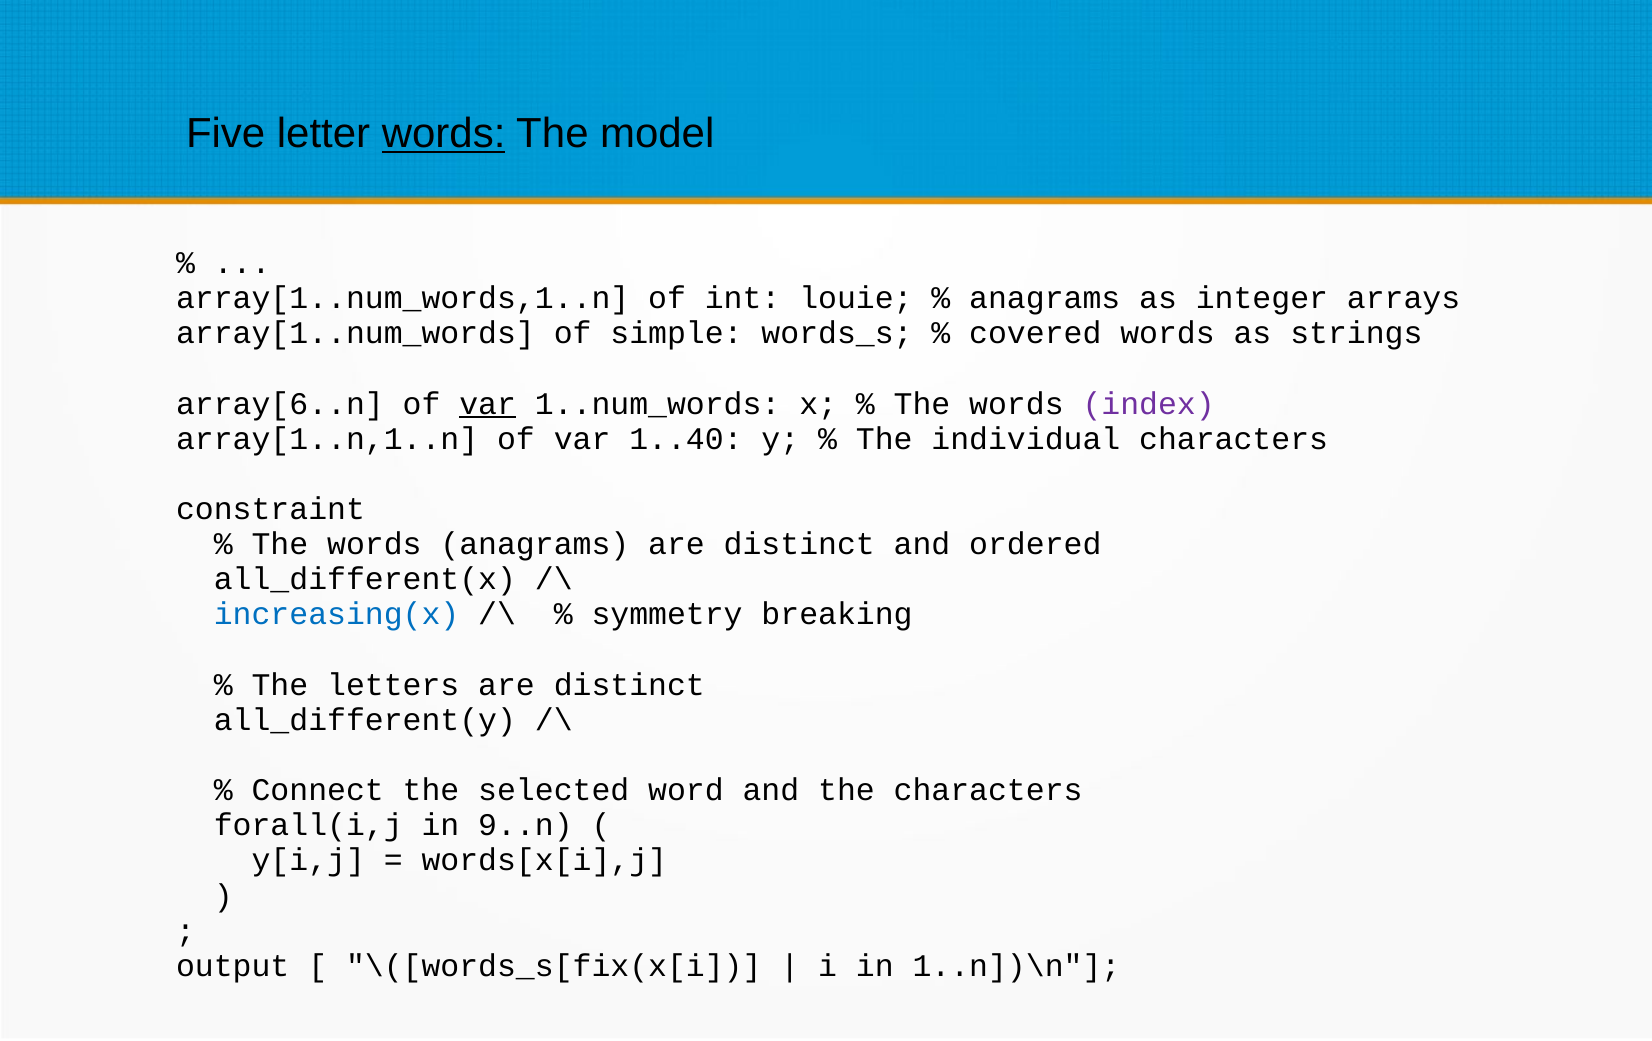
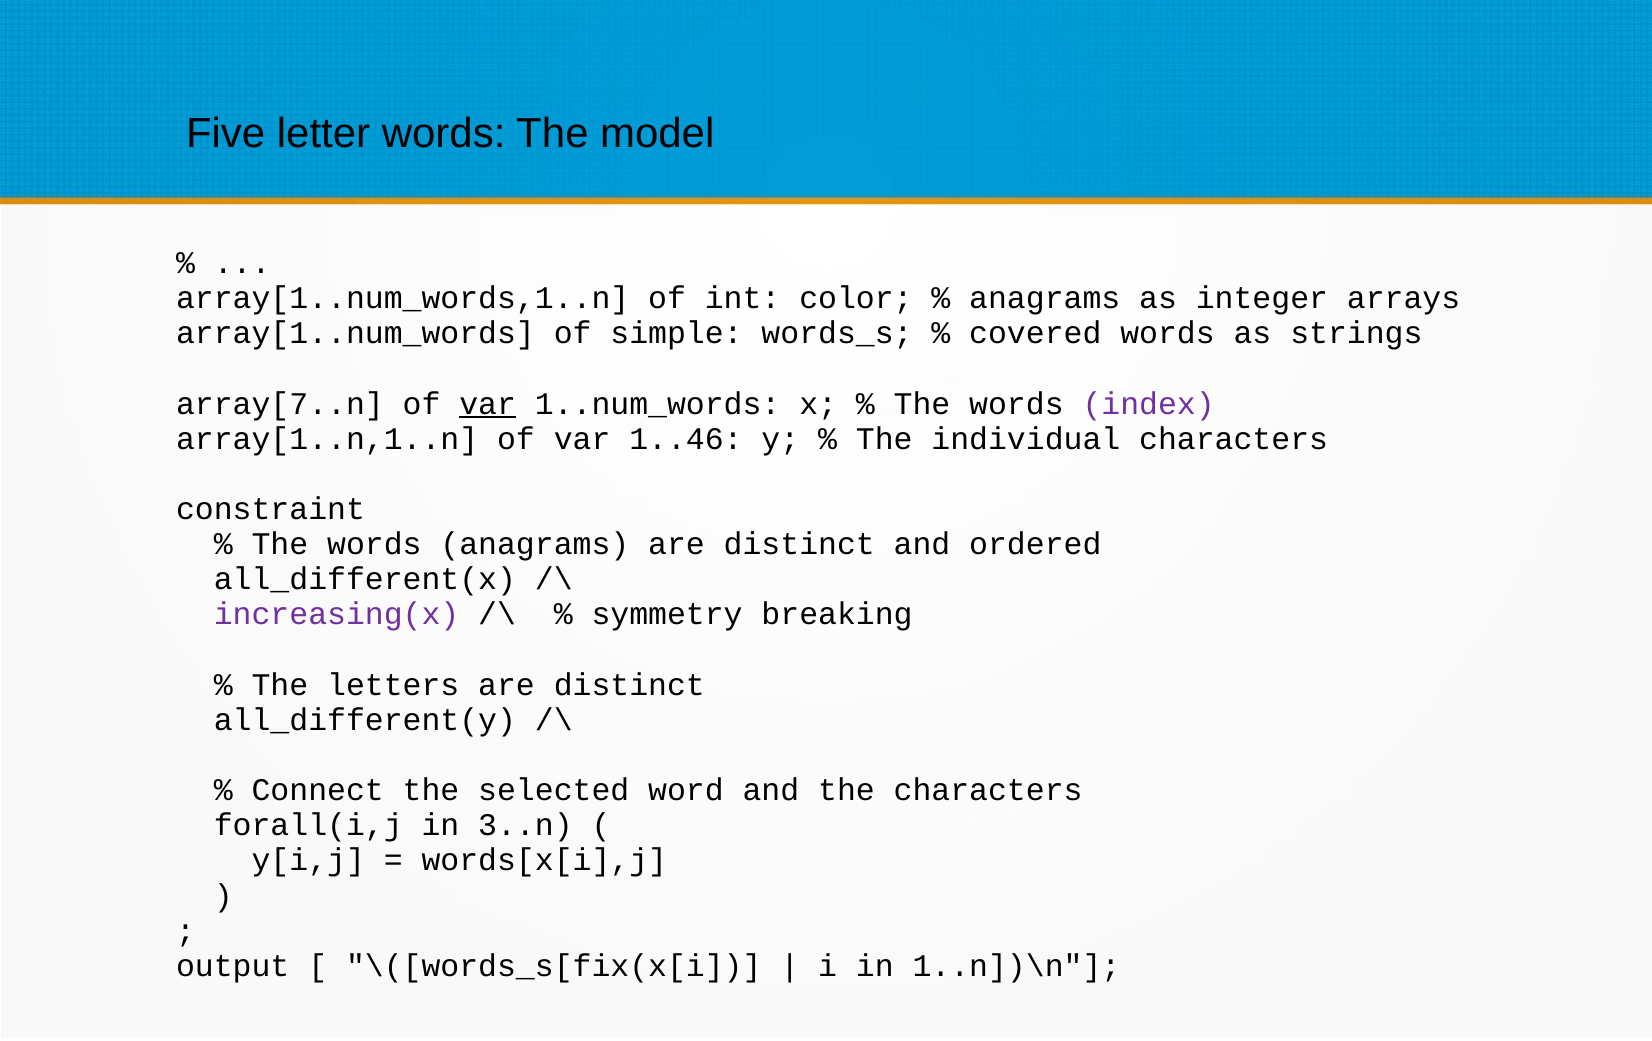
words underline: present -> none (444, 134)
louie: louie -> color (856, 298)
array[6..n: array[6..n -> array[7..n (280, 404)
1..40: 1..40 -> 1..46 (686, 439)
increasing(x colour: blue -> purple (337, 614)
9..n: 9..n -> 3..n (525, 825)
